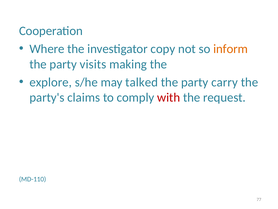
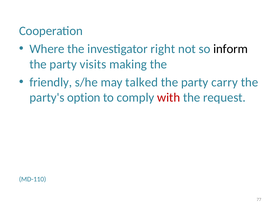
copy: copy -> right (163, 49)
inform colour: orange -> black (231, 49)
explore: explore -> friendly (51, 82)
claims: claims -> option (84, 97)
